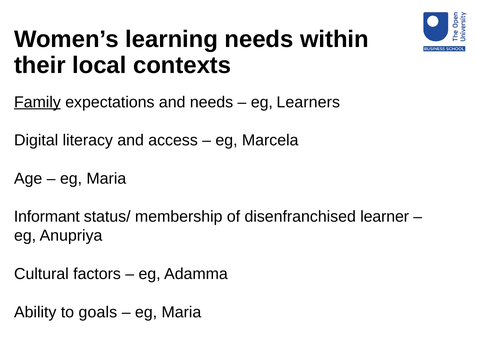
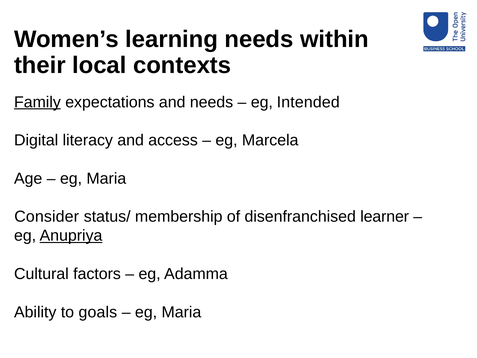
Learners: Learners -> Intended (308, 102)
Informant: Informant -> Consider (47, 216)
Anupriya underline: none -> present (71, 236)
